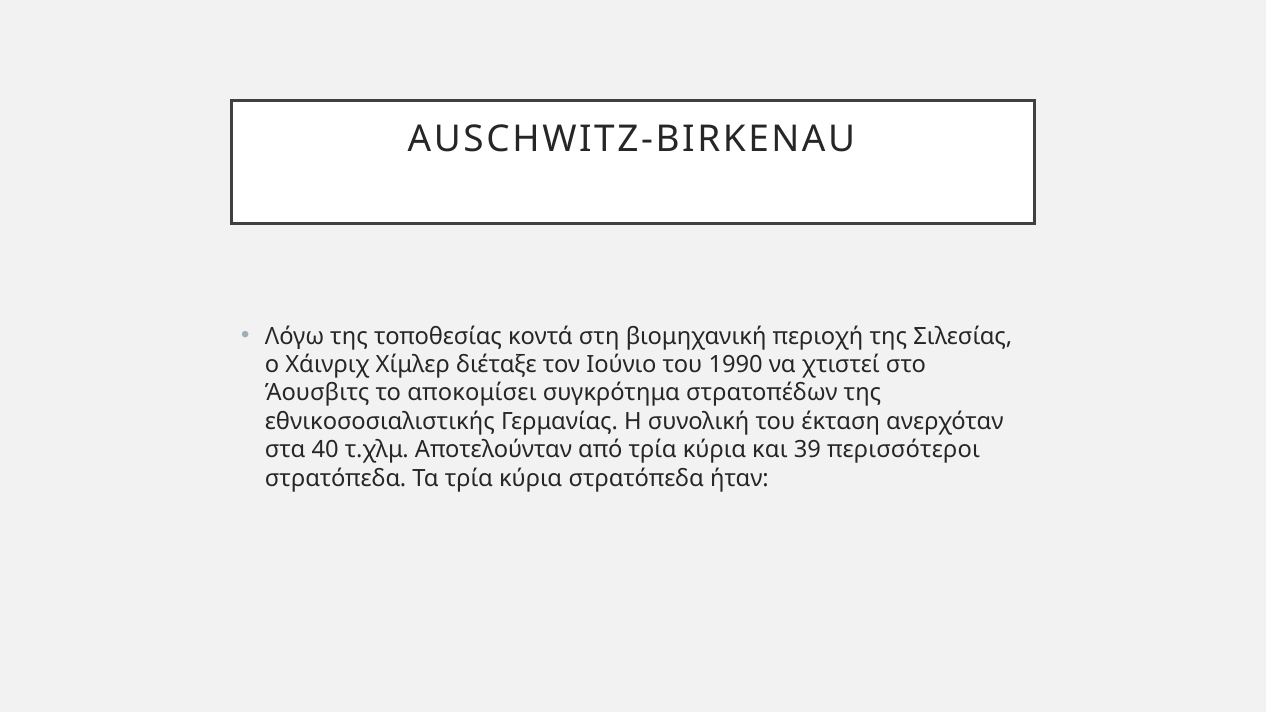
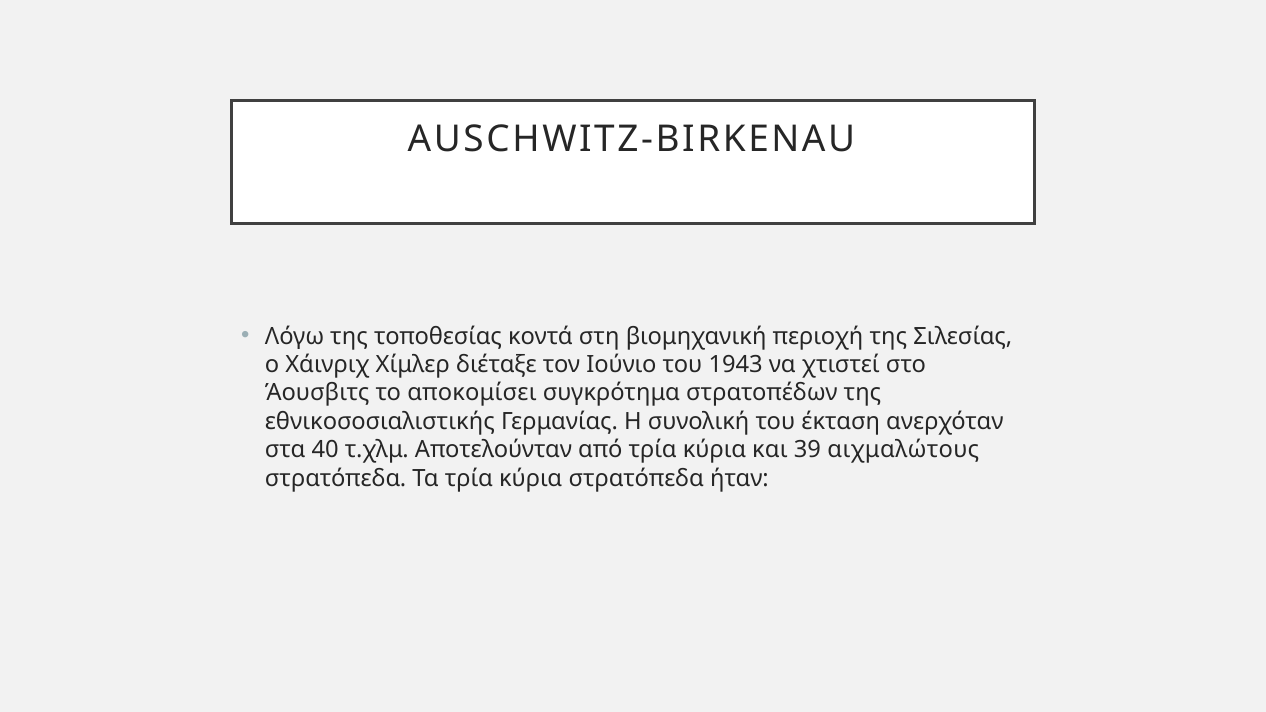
1990: 1990 -> 1943 (736, 365)
περισσότεροι: περισσότεροι -> αιχμαλώτους (903, 450)
